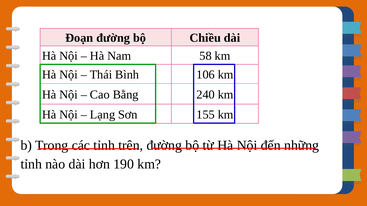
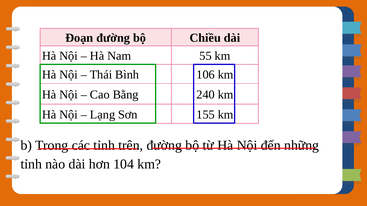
58: 58 -> 55 (206, 56)
190: 190 -> 104 (124, 164)
